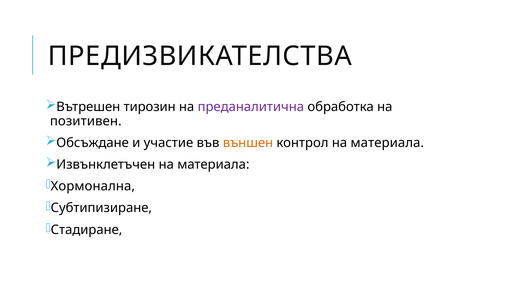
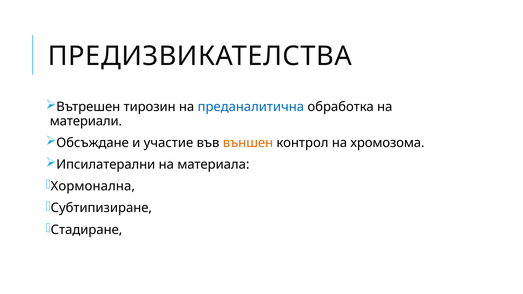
преданалитична colour: purple -> blue (251, 107)
позитивен: позитивен -> материали (86, 121)
контрол на материала: материала -> хромозома (387, 143)
Извънклетъчен: Извънклетъчен -> Ипсилатерални (106, 165)
